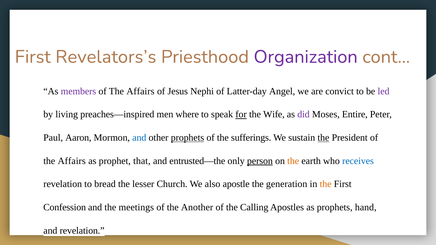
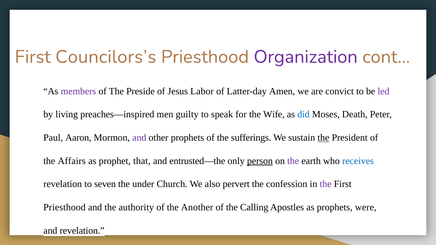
Revelators’s: Revelators’s -> Councilors’s (106, 57)
Affairs: Affairs -> Preside (141, 91)
Nephi: Nephi -> Labor (202, 91)
Angel: Angel -> Amen (282, 91)
where: where -> guilty (187, 115)
for underline: present -> none (241, 115)
did colour: purple -> blue (303, 115)
Entire: Entire -> Death (355, 115)
and colour: blue -> purple (139, 138)
prophets underline: present -> none (188, 138)
the colour: orange -> purple (293, 161)
bread: bread -> seven (105, 184)
lesser: lesser -> under (143, 184)
apostle: apostle -> pervert (236, 184)
generation: generation -> confession (287, 184)
the colour: orange -> purple (326, 184)
Confession: Confession -> Priesthood (65, 208)
meetings: meetings -> authority (136, 208)
hand: hand -> were (366, 208)
